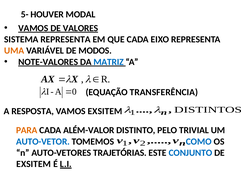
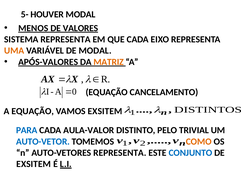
VAMOS: VAMOS -> MENOS (33, 28)
DE MODOS: MODOS -> MODAL (95, 51)
NOTE-VALORES: NOTE-VALORES -> APÓS-VALORES (48, 62)
MATRIZ colour: blue -> orange (109, 62)
TRANSFERÊNCIA: TRANSFERÊNCIA -> CANCELAMENTO (164, 92)
A RESPOSTA: RESPOSTA -> EQUAÇÃO (33, 111)
PARA colour: orange -> blue (27, 130)
ALÉM-VALOR: ALÉM-VALOR -> AULA-VALOR (89, 130)
COMO colour: blue -> orange (199, 141)
AUTO-VETORES TRAJETÓRIAS: TRAJETÓRIAS -> REPRESENTA (120, 153)
